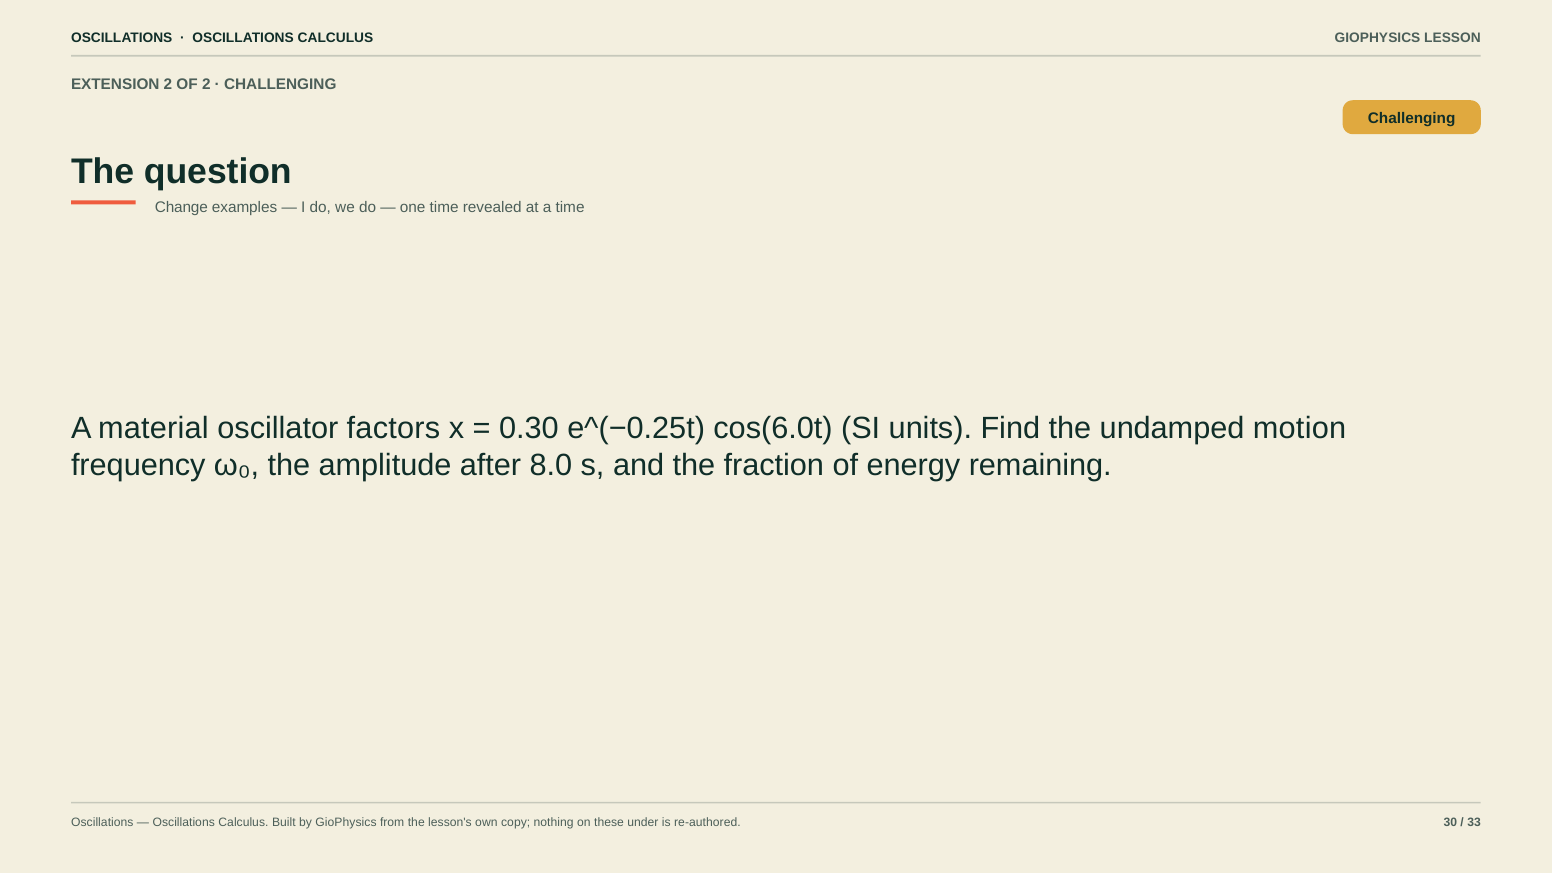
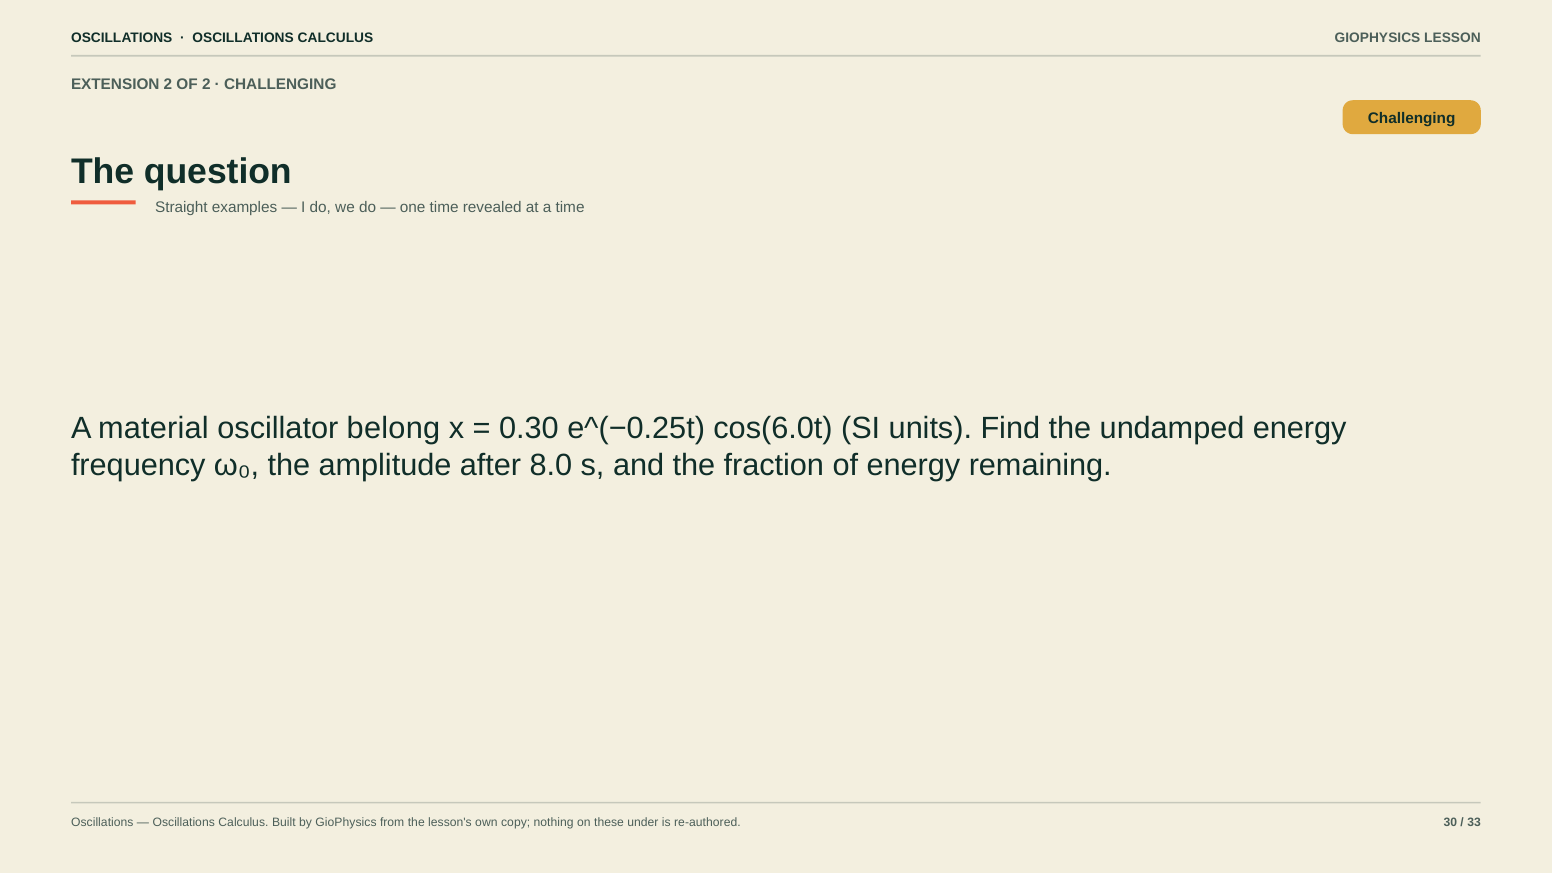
Change: Change -> Straight (181, 207)
factors: factors -> belong (393, 429)
undamped motion: motion -> energy (1300, 429)
